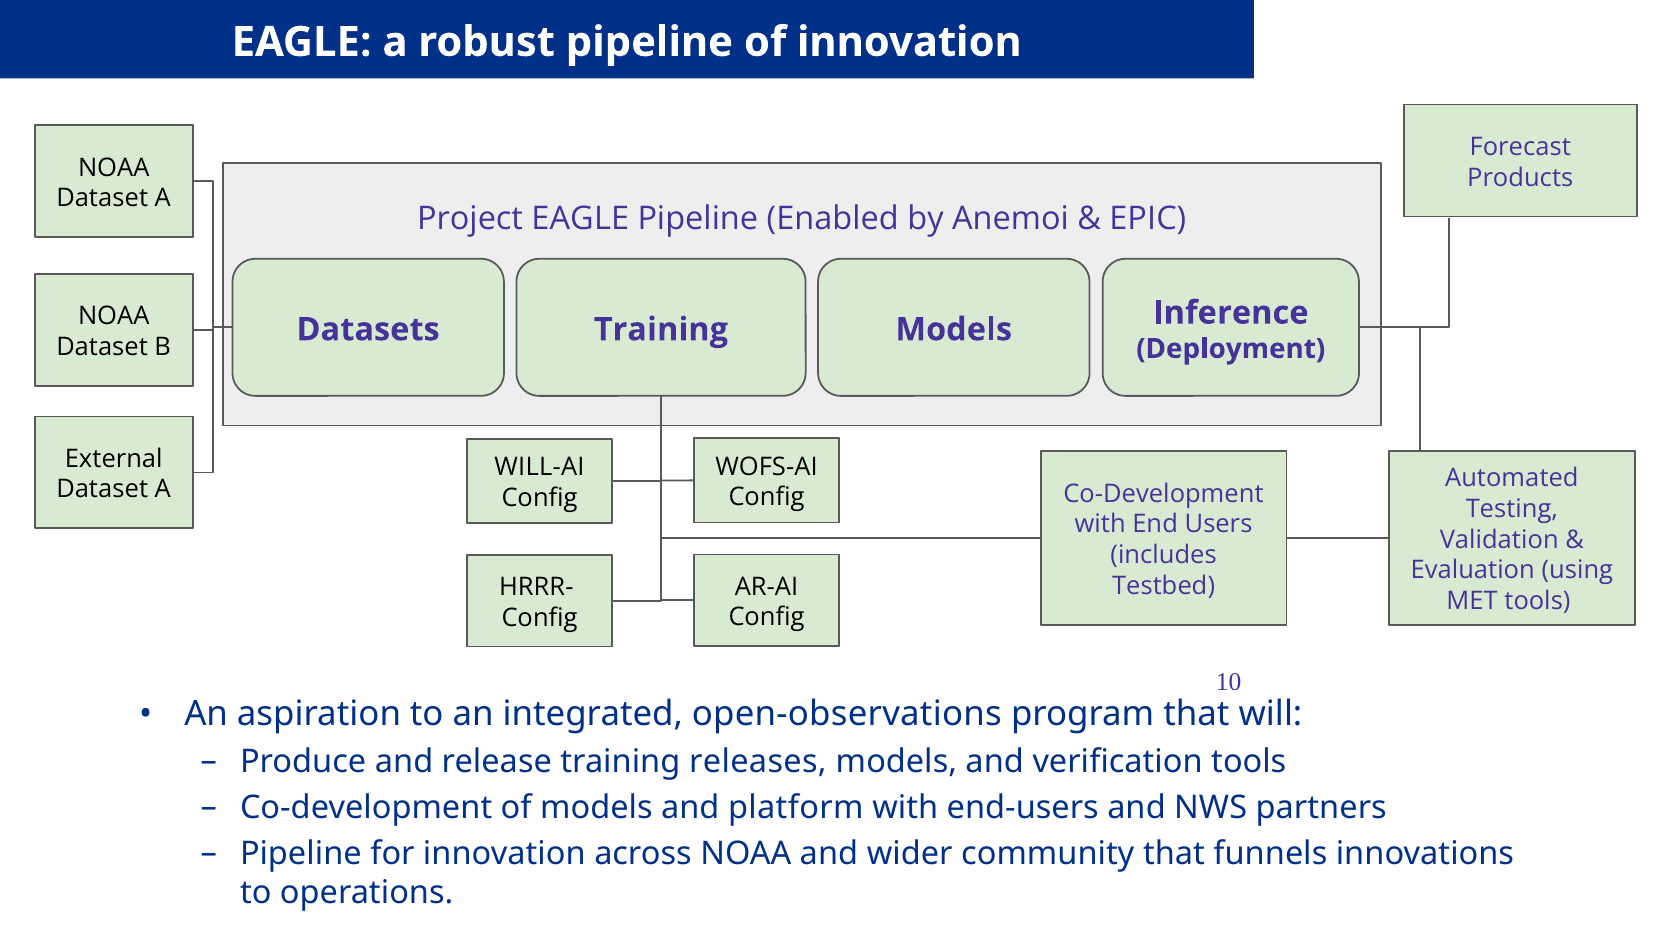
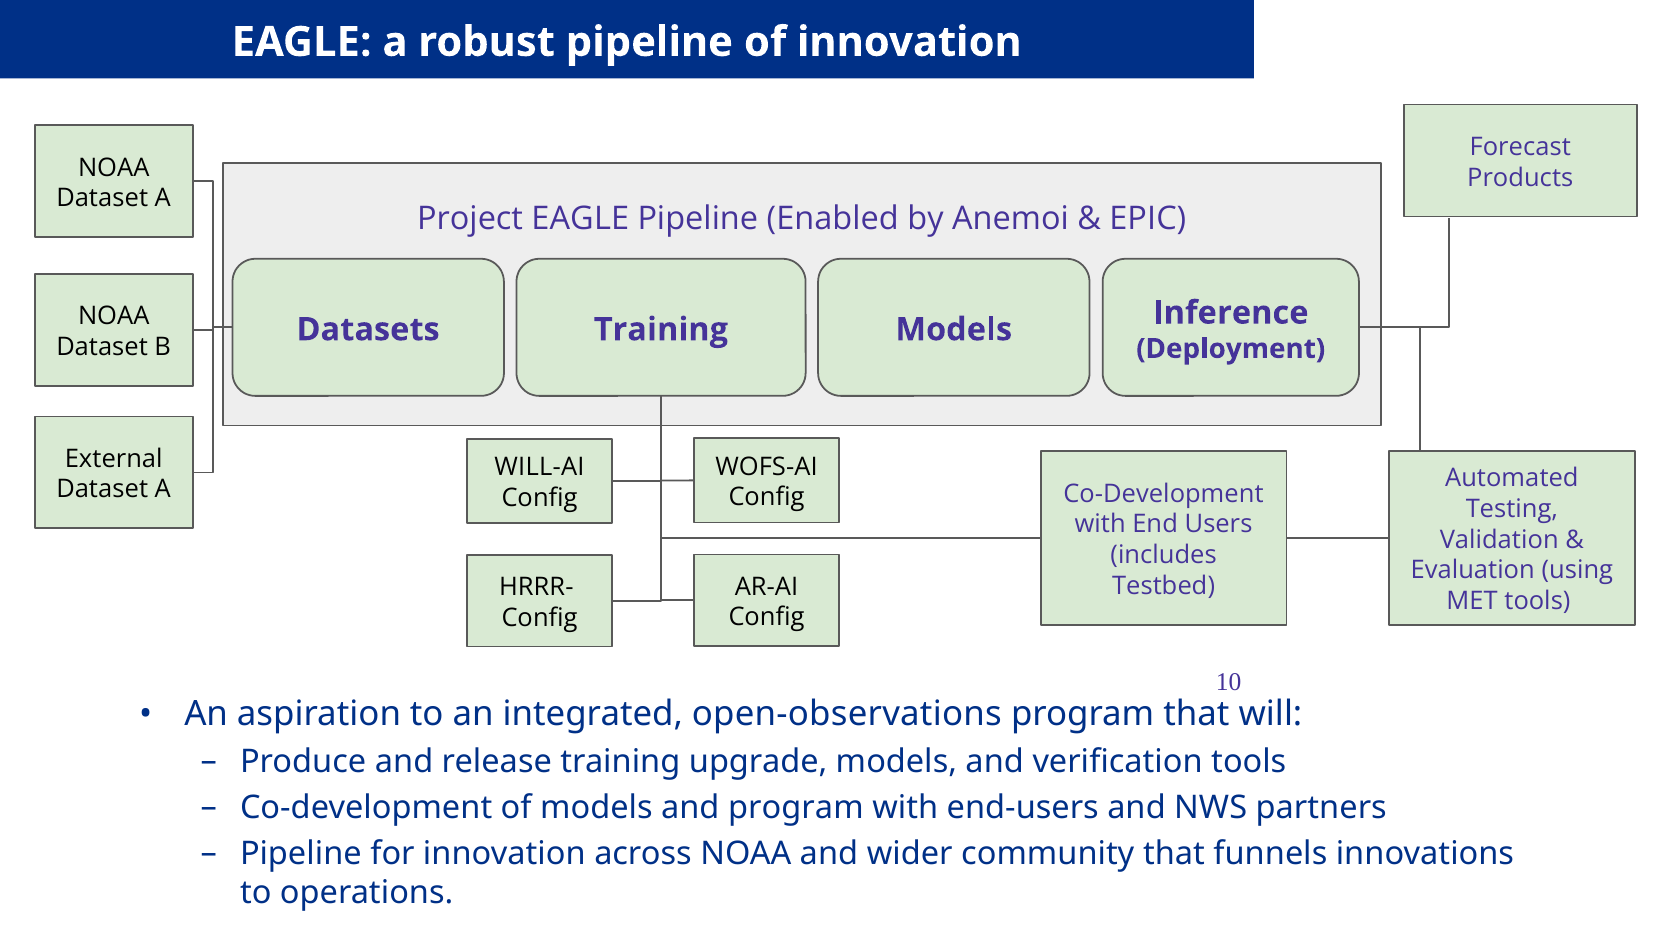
releases: releases -> upgrade (758, 761)
and platform: platform -> program (796, 807)
